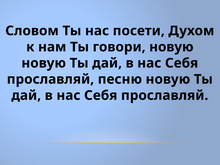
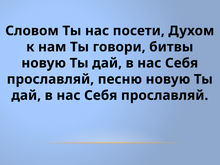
говори новую: новую -> битвы (171, 47)
